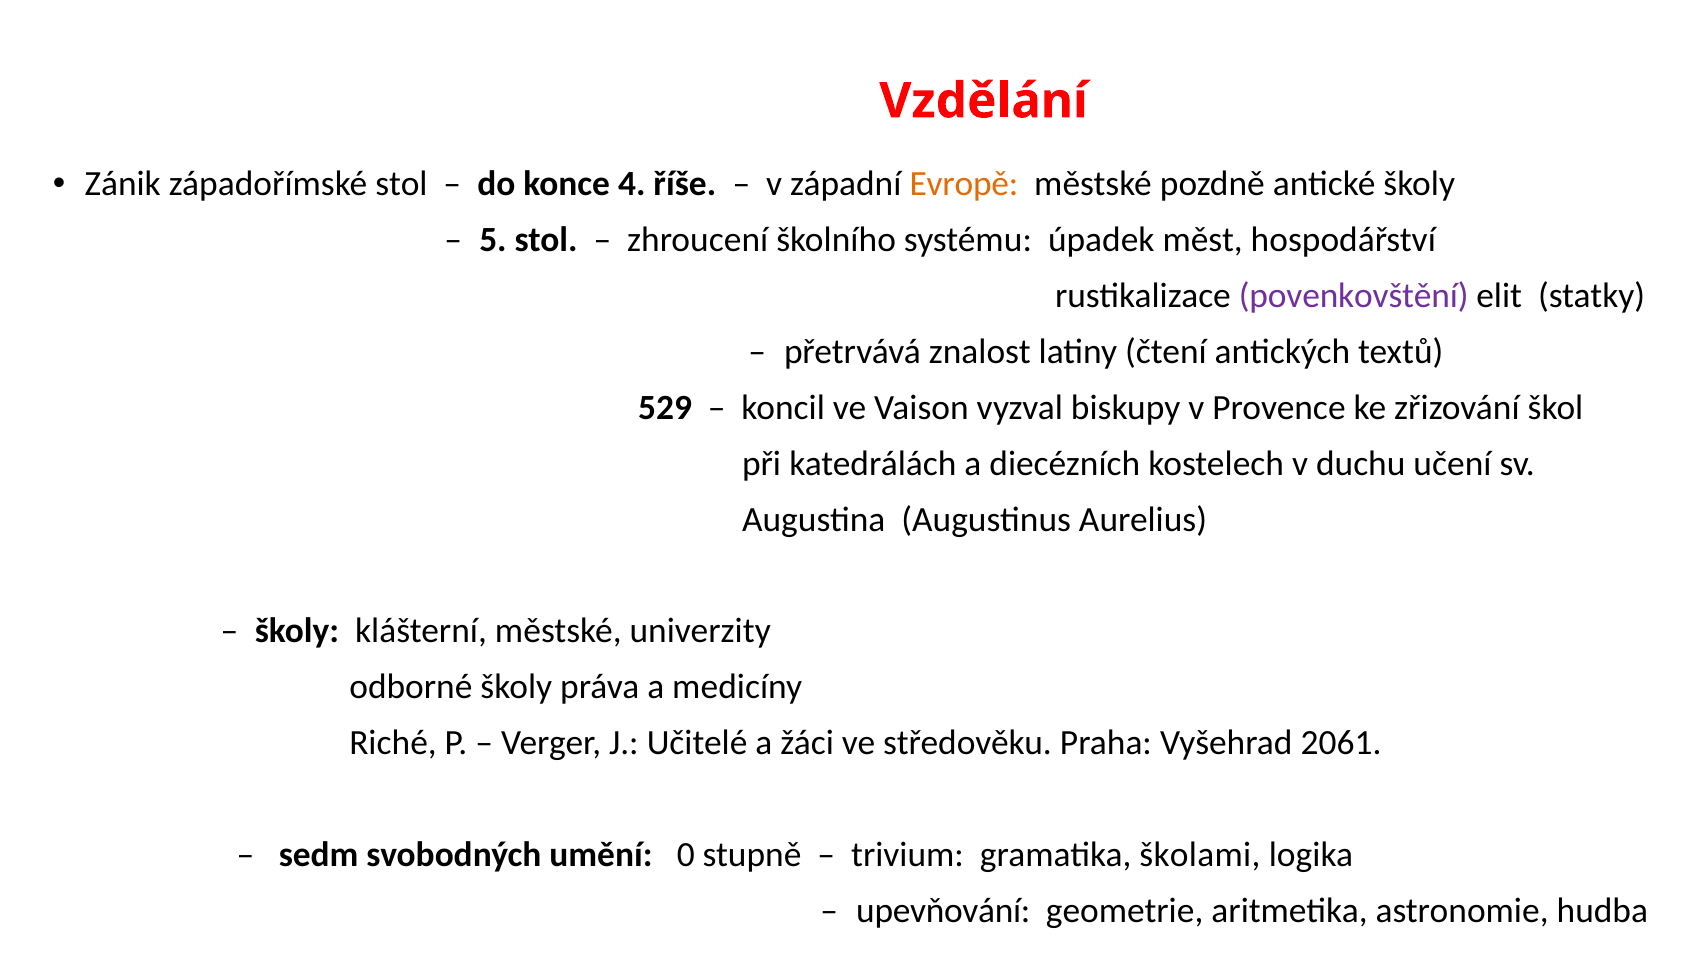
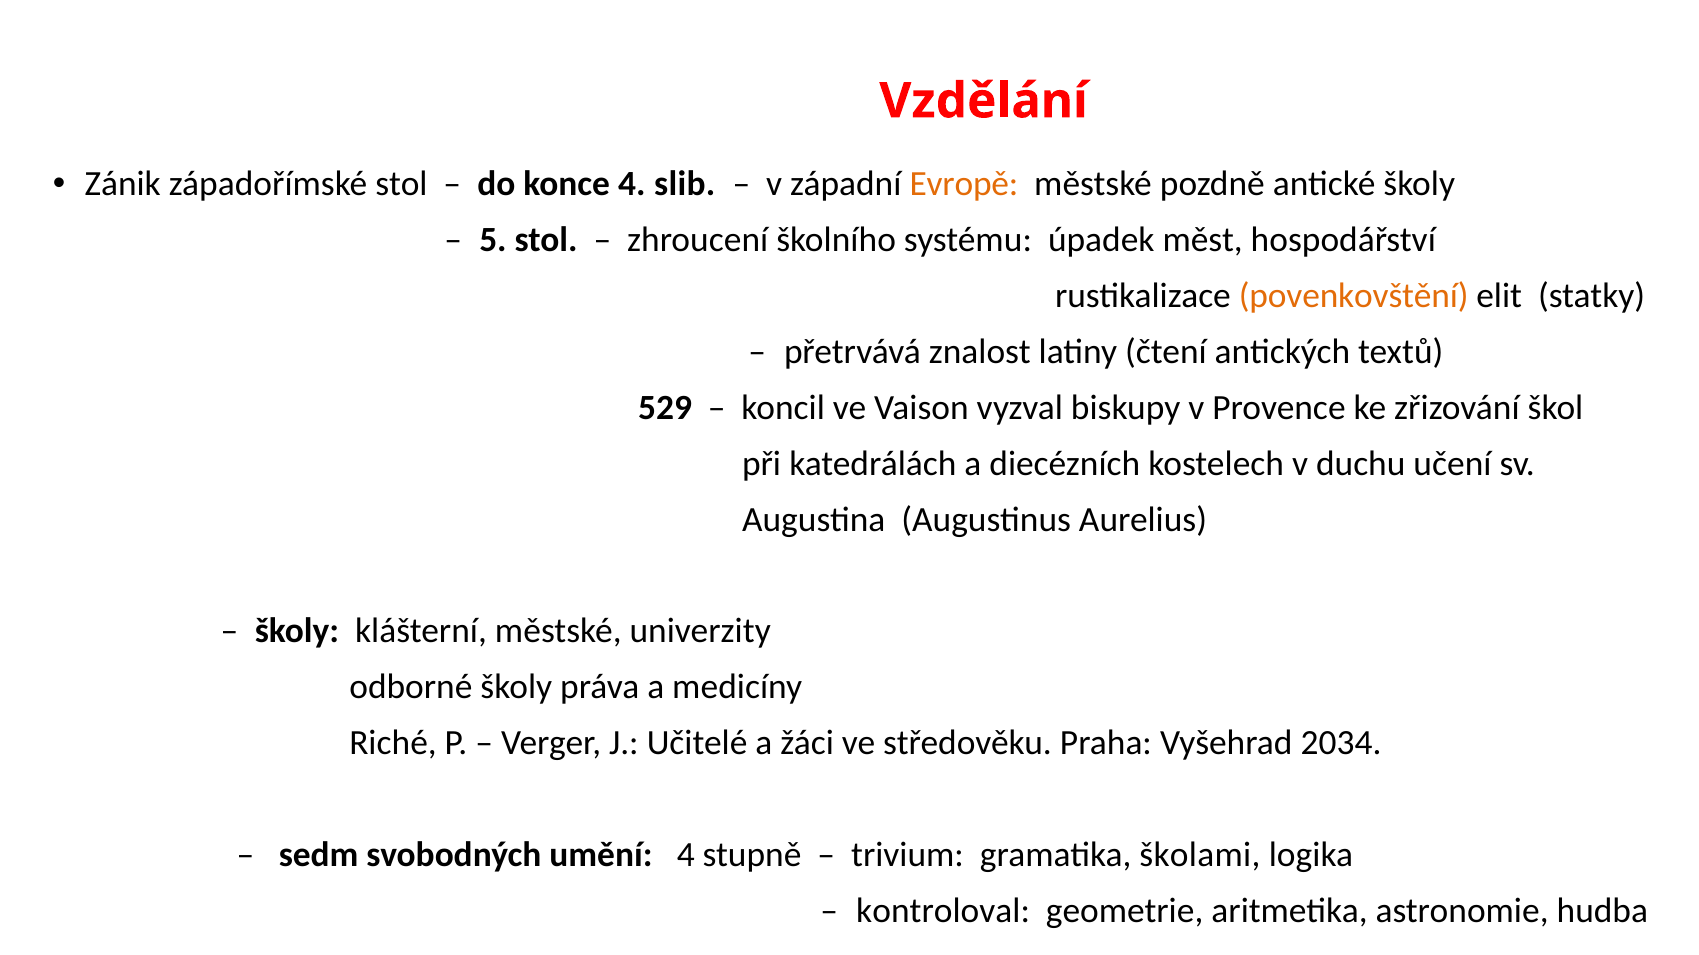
říše: říše -> slib (685, 184)
povenkovštění colour: purple -> orange (1354, 296)
2061: 2061 -> 2034 (1341, 744)
umění 0: 0 -> 4 (686, 855)
upevňování: upevňování -> kontroloval (943, 911)
